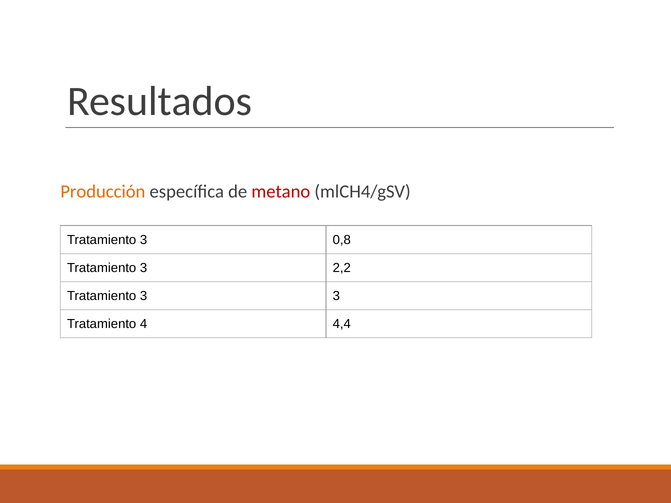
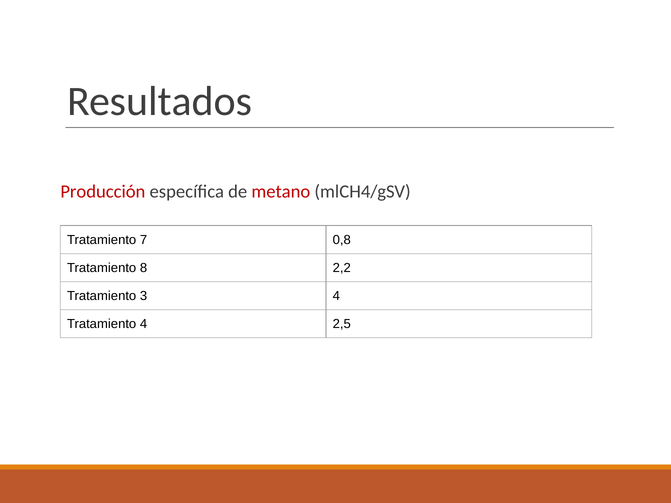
Producción colour: orange -> red (103, 192)
3: 3 -> 7 (144, 240)
3: 3 -> 8 (144, 268)
3 3: 3 -> 4 (336, 296)
4,4: 4,4 -> 2,5 (342, 324)
